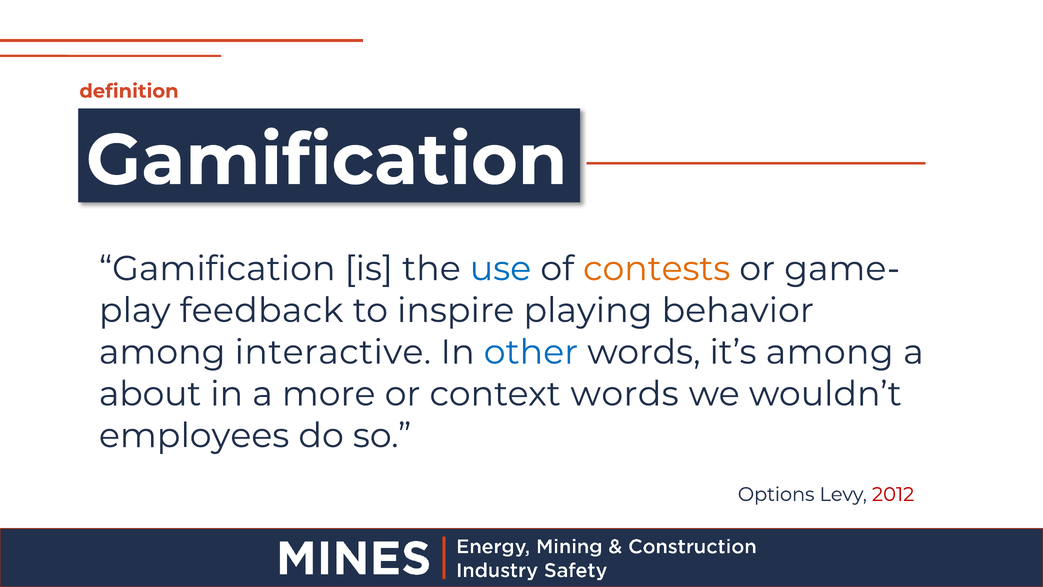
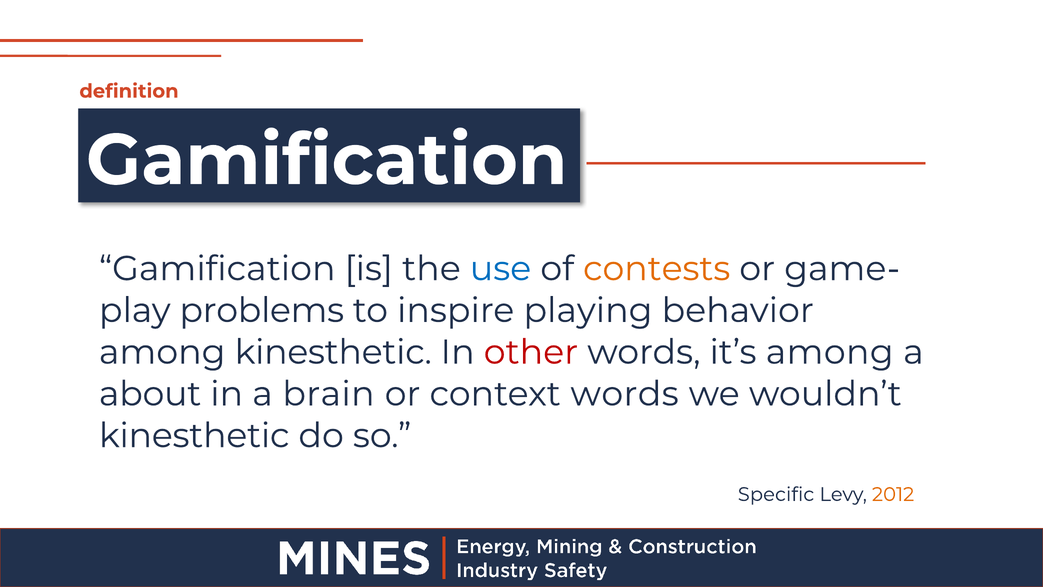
feedback: feedback -> problems (262, 310)
among interactive: interactive -> kinesthetic (333, 352)
other colour: blue -> red (531, 352)
more: more -> brain (328, 394)
employees: employees -> kinesthetic (194, 435)
Options: Options -> Specific (776, 494)
2012 colour: red -> orange (893, 494)
